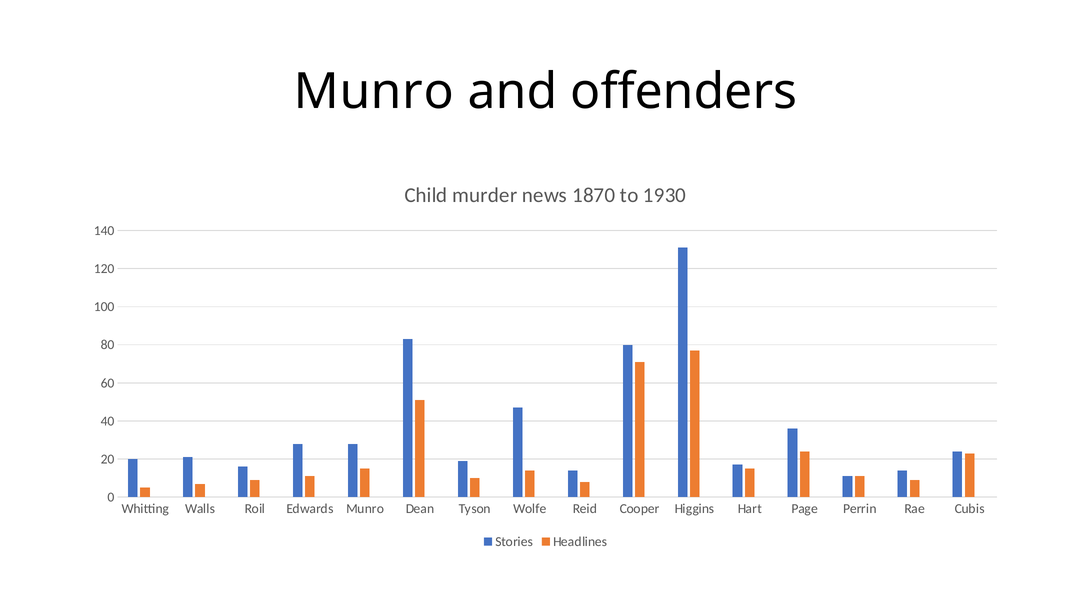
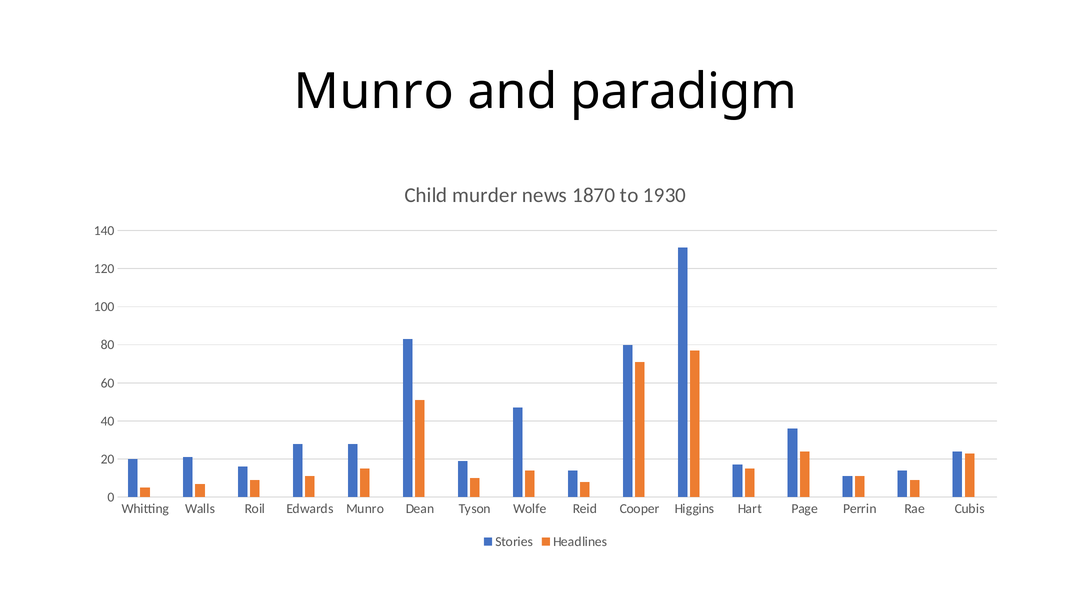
offenders: offenders -> paradigm (684, 92)
